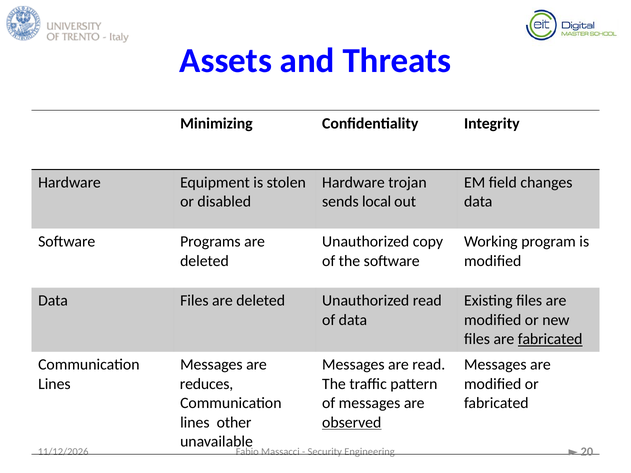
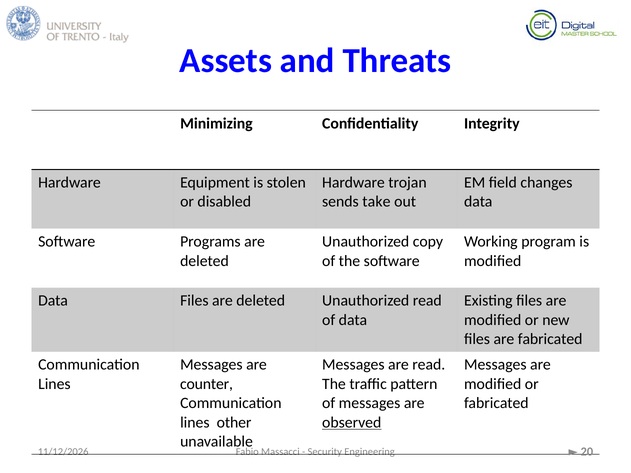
local: local -> take (376, 202)
fabricated underline: present -> none (550, 339)
reduces: reduces -> counter (207, 384)
